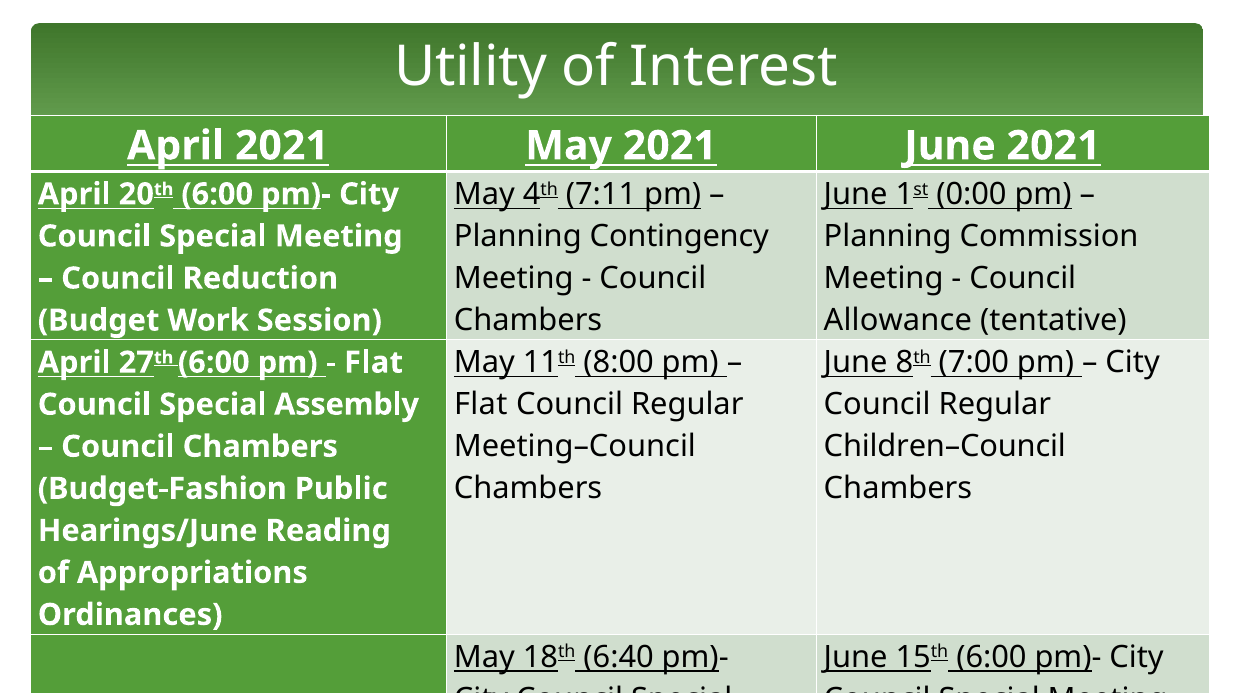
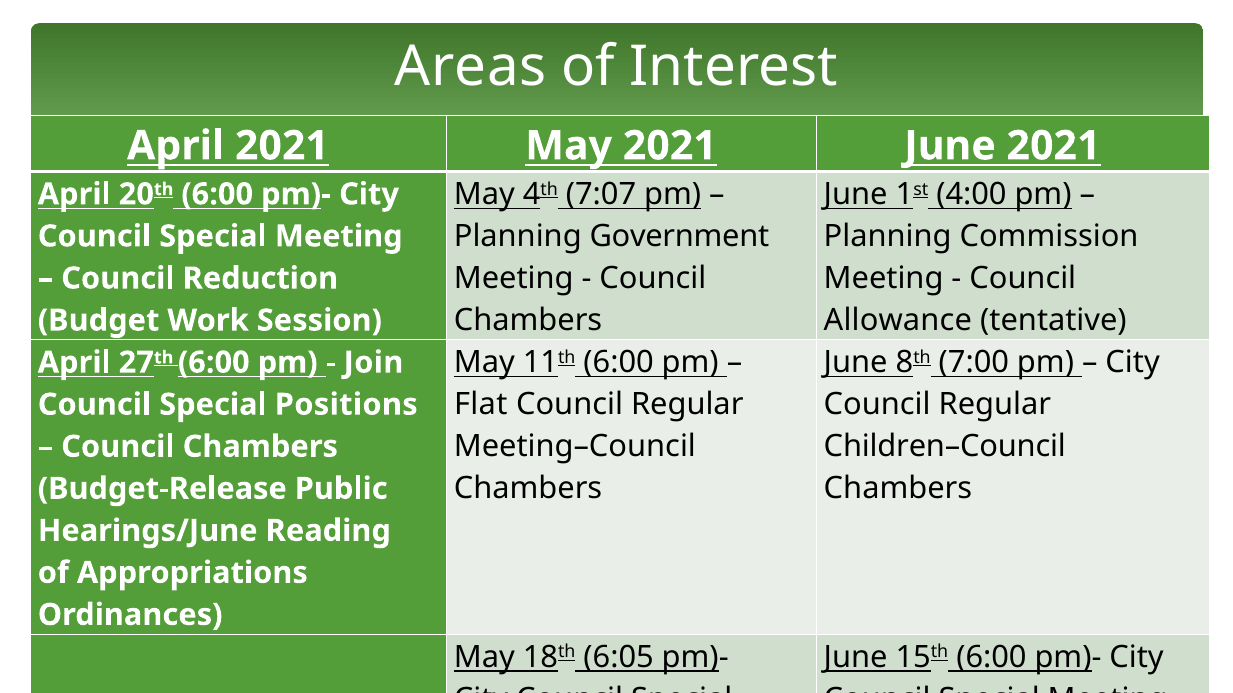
Utility: Utility -> Areas (471, 67)
7:11: 7:11 -> 7:07 (601, 194)
0:00: 0:00 -> 4:00 (971, 194)
Contingency: Contingency -> Government (679, 236)
11th 8:00: 8:00 -> 6:00 (619, 363)
Flat: Flat -> Join (374, 363)
Assembly: Assembly -> Positions (346, 405)
Budget-Fashion: Budget-Fashion -> Budget-Release (162, 489)
6:40: 6:40 -> 6:05 (619, 657)
